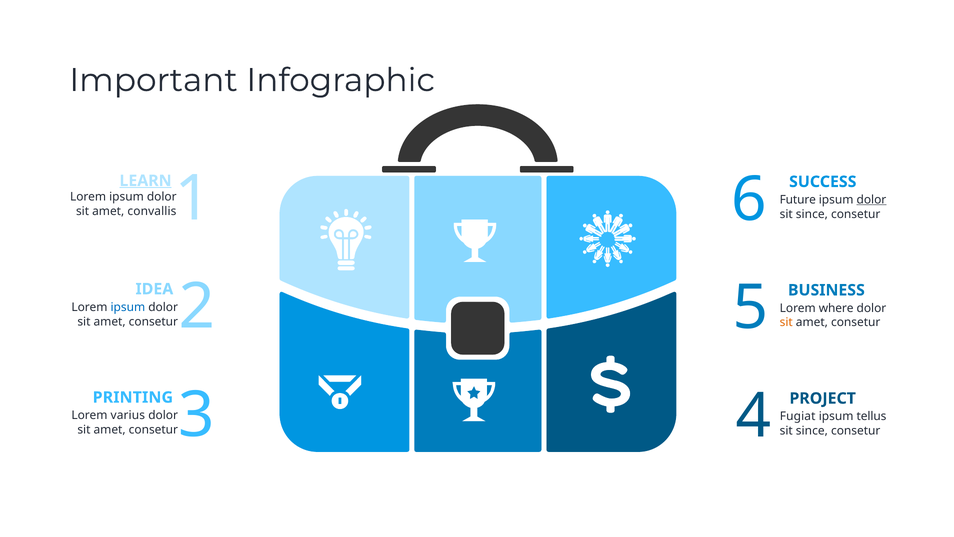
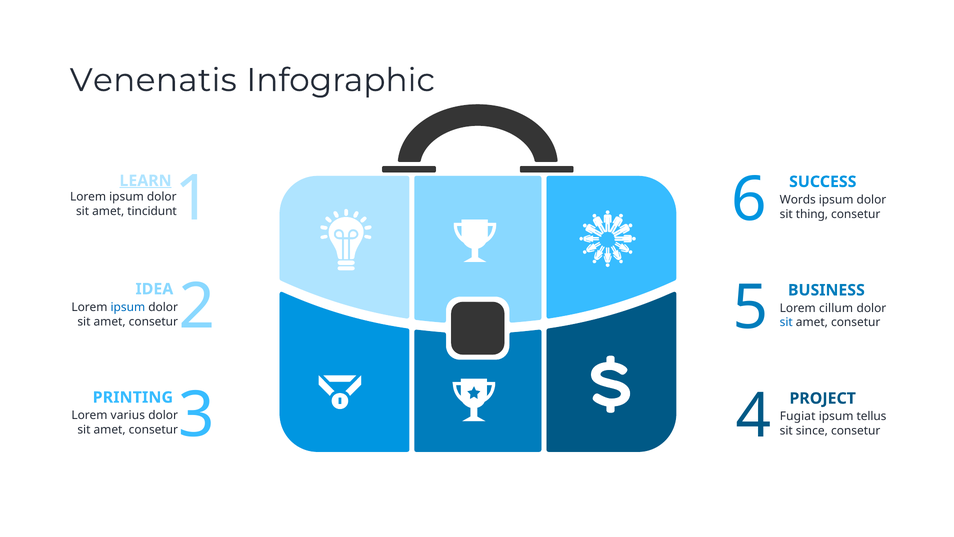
Important: Important -> Venenatis (153, 80)
Future: Future -> Words (798, 200)
dolor underline: present -> none (871, 200)
convallis: convallis -> tincidunt (152, 211)
since: since -> thing (812, 214)
where: where -> cillum (836, 308)
sit colour: orange -> blue (786, 322)
